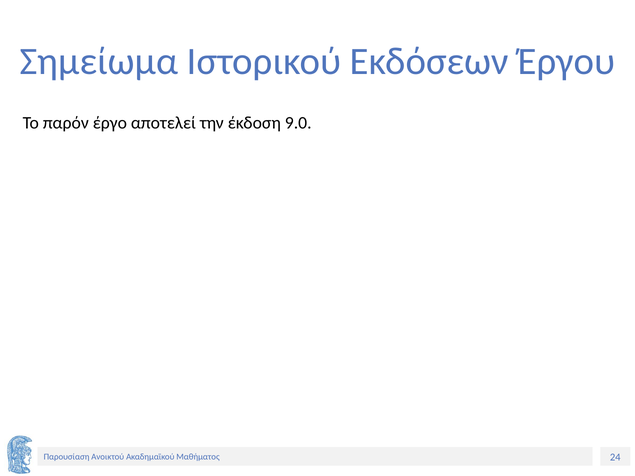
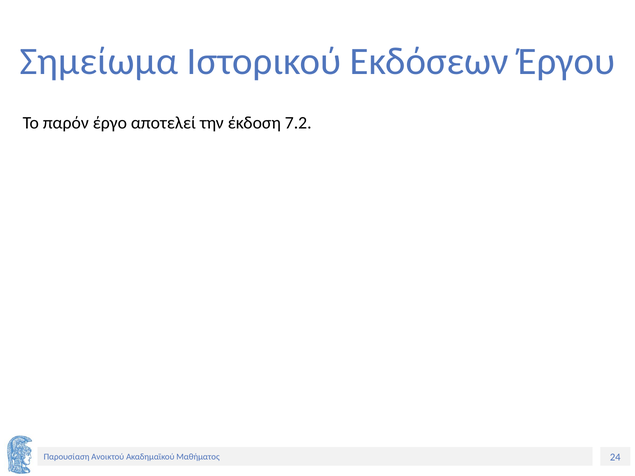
9.0: 9.0 -> 7.2 (298, 123)
